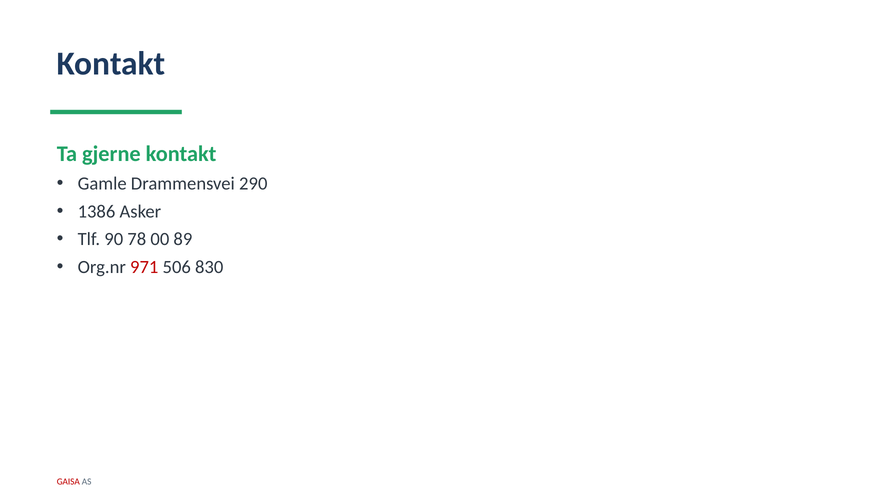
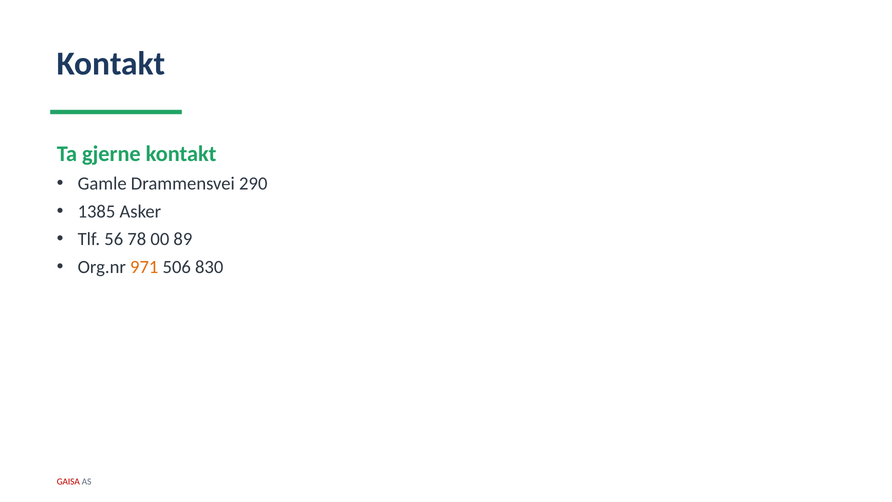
1386: 1386 -> 1385 (96, 211)
90: 90 -> 56 (114, 239)
971 colour: red -> orange (144, 267)
